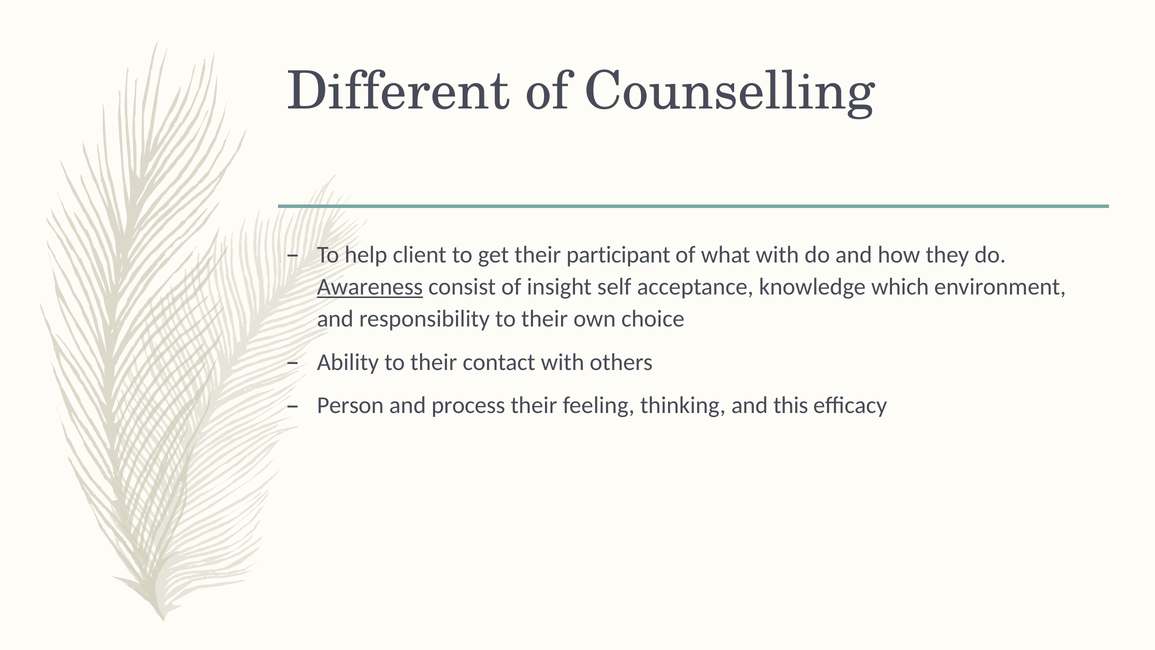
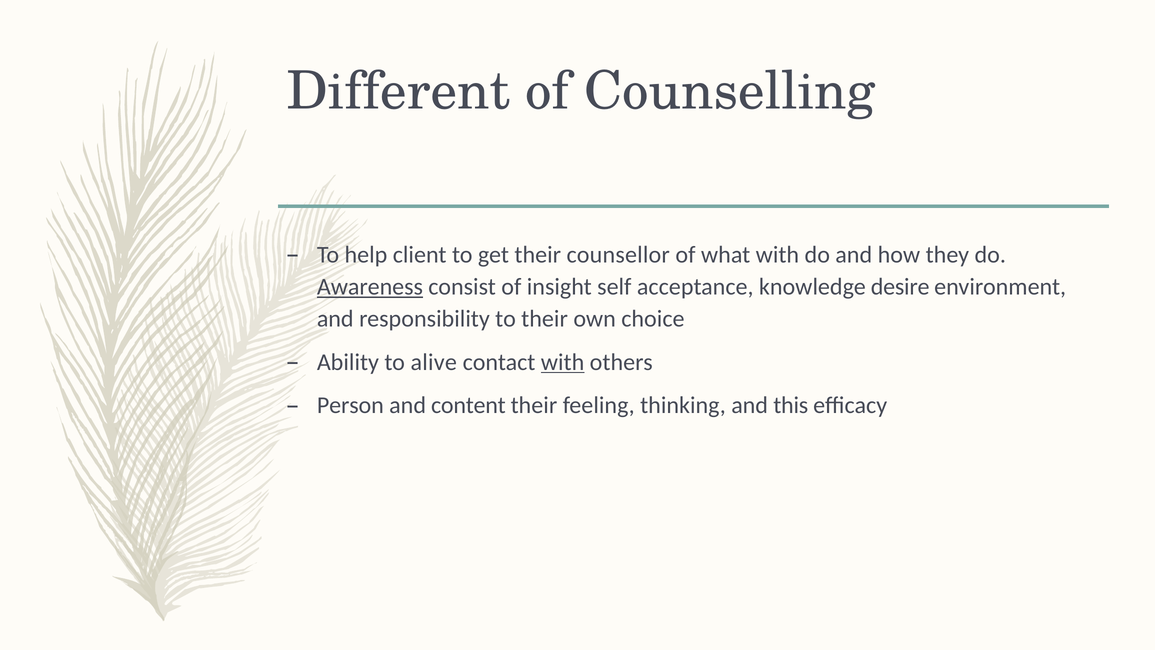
participant: participant -> counsellor (618, 255)
which: which -> desire (900, 287)
Ability to their: their -> alive (434, 362)
with underline: none -> present (563, 362)
process: process -> content (468, 405)
